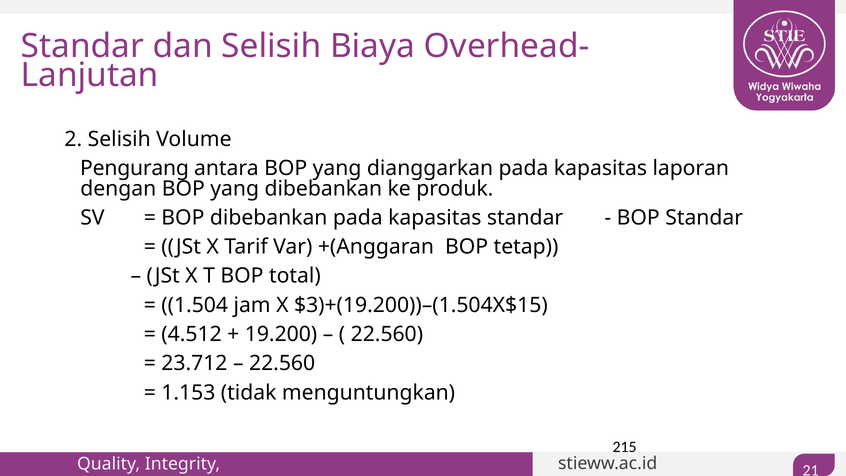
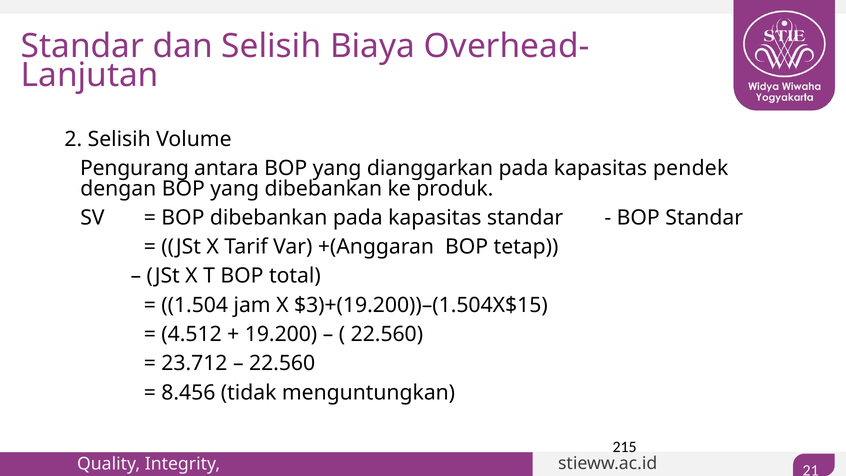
laporan: laporan -> pendek (691, 168)
1.153: 1.153 -> 8.456 (188, 392)
